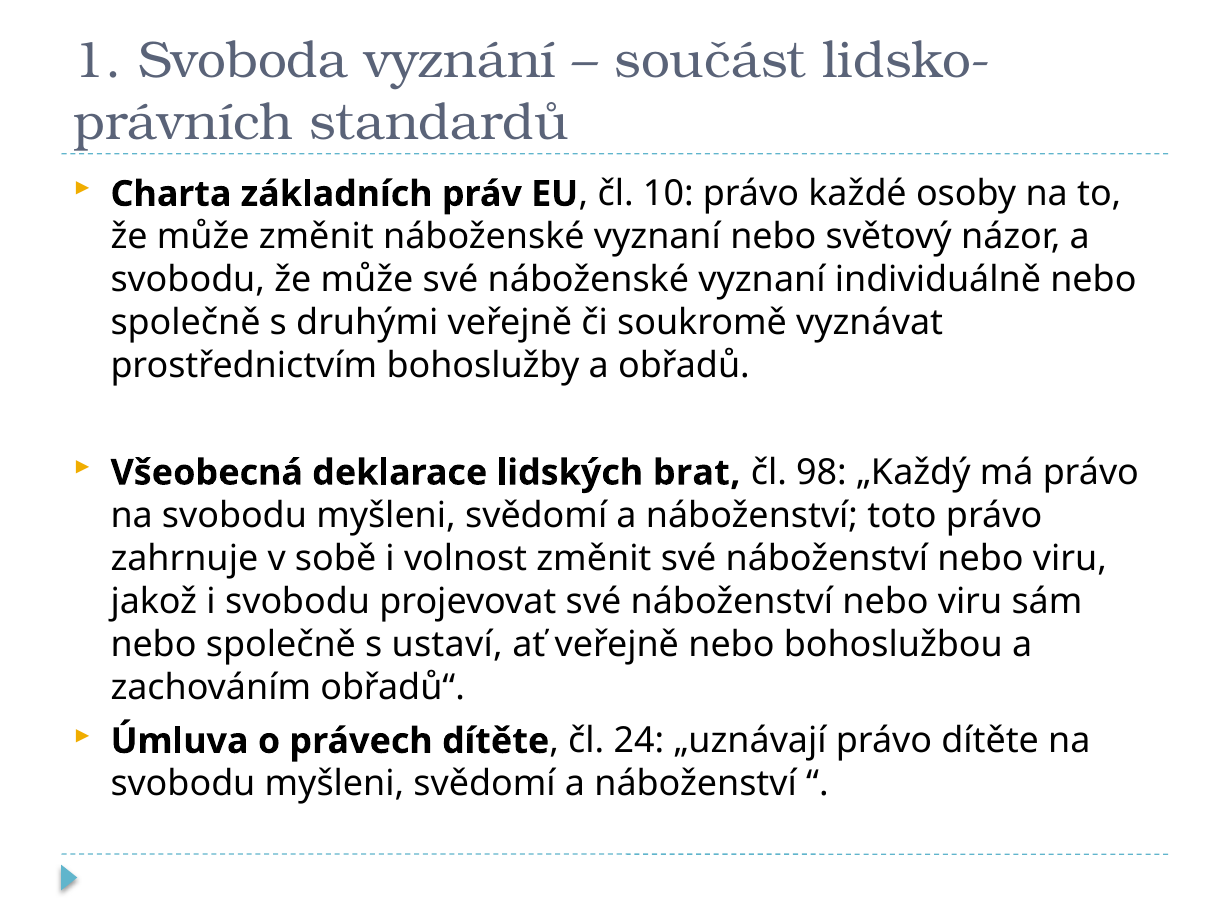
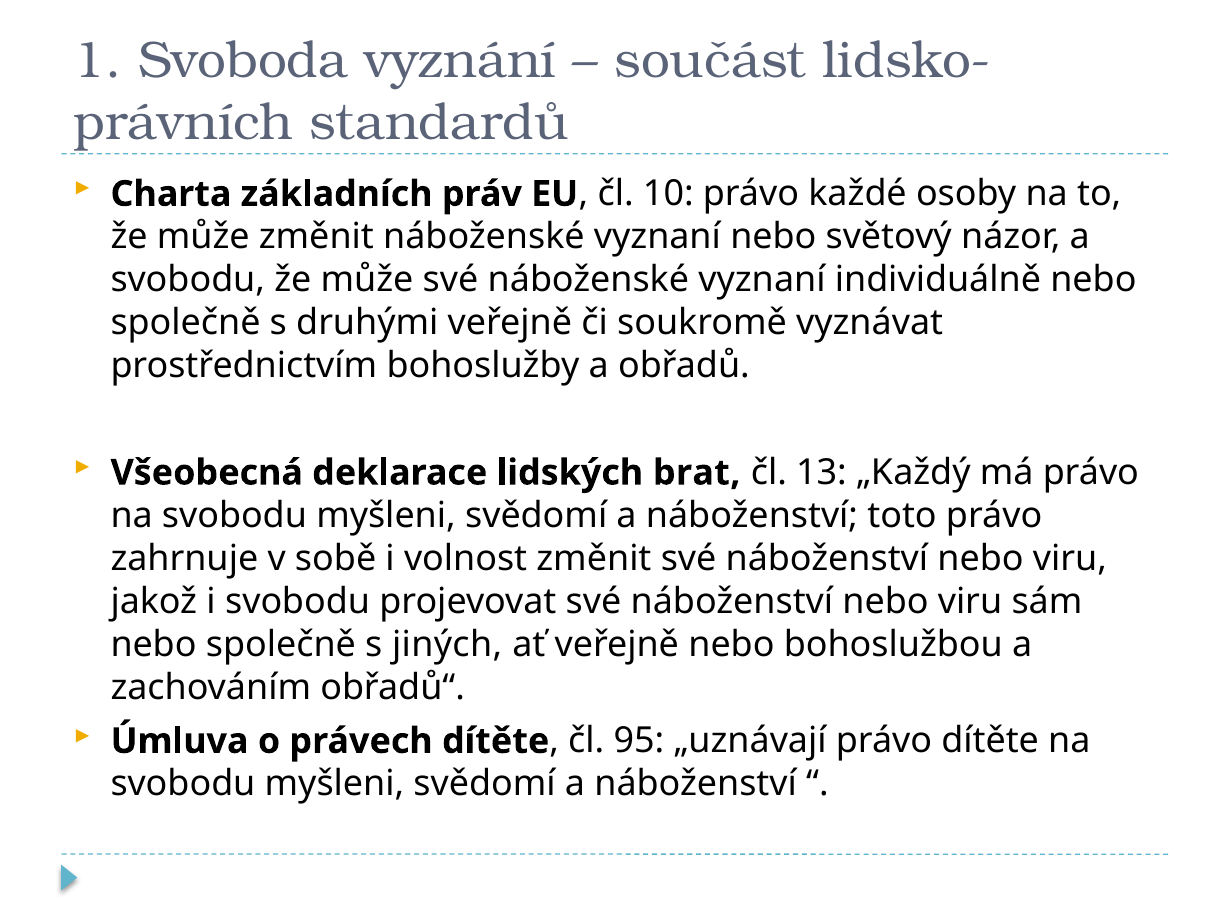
98: 98 -> 13 (822, 473)
ustaví: ustaví -> jiných (447, 645)
24: 24 -> 95 (639, 742)
